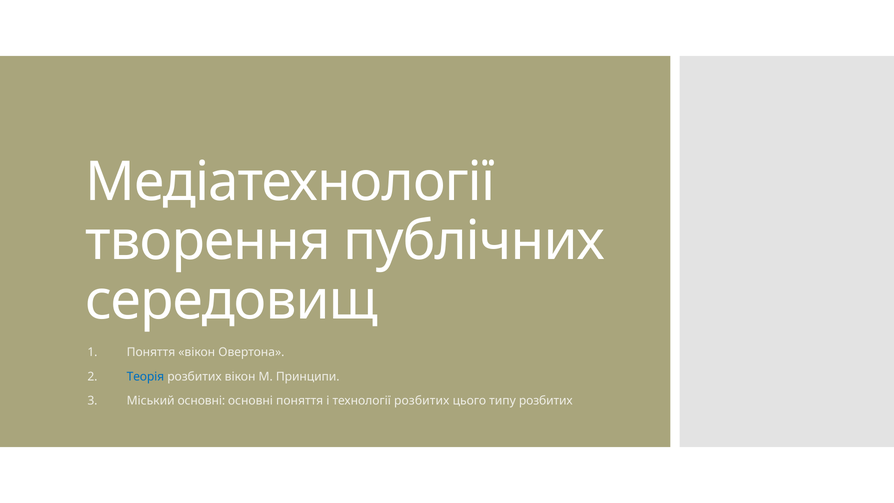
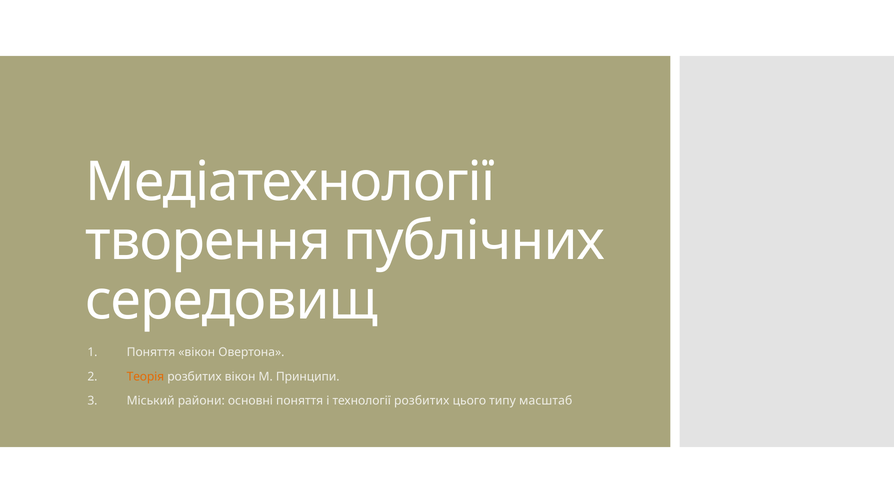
Теорія colour: blue -> orange (145, 377)
Міський основні: основні -> райони (201, 401)
типу розбитих: розбитих -> масштаб (546, 401)
